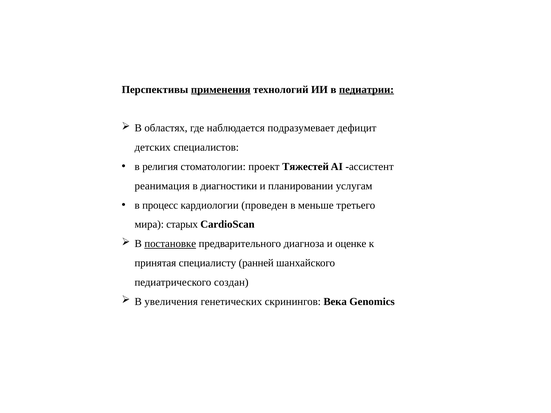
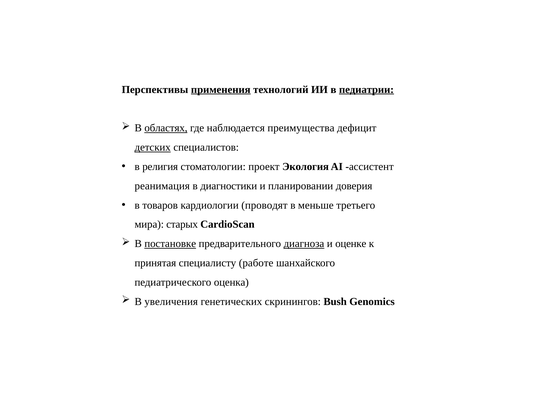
областях underline: none -> present (166, 128)
подразумевает: подразумевает -> преимущества (301, 128)
детских underline: none -> present (153, 147)
Тяжестей: Тяжестей -> Экология (306, 167)
услугам: услугам -> доверия (354, 186)
процесс: процесс -> товаров (160, 205)
проведен: проведен -> проводят (264, 205)
диагноза underline: none -> present (304, 244)
ранней: ранней -> работе (256, 263)
создан: создан -> оценка (231, 282)
Века: Века -> Bush (335, 302)
